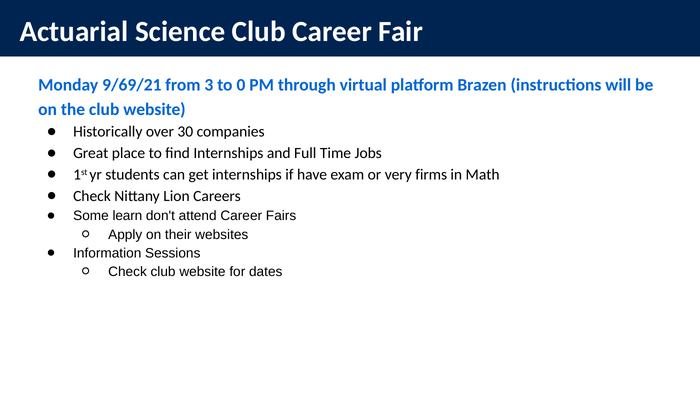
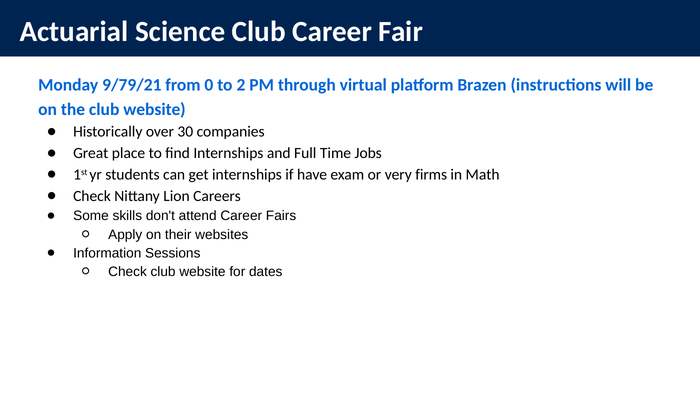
9/69/21: 9/69/21 -> 9/79/21 (132, 85)
3: 3 -> 0 (209, 85)
0: 0 -> 2 (241, 85)
learn: learn -> skills (127, 216)
